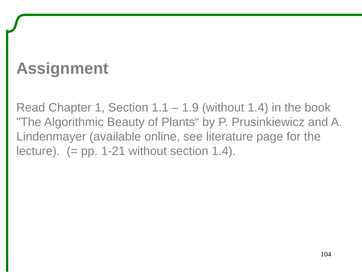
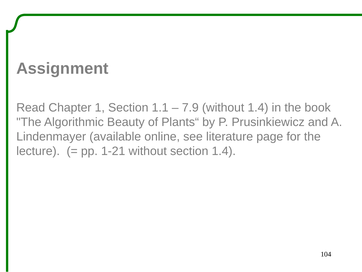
1.9: 1.9 -> 7.9 (190, 107)
